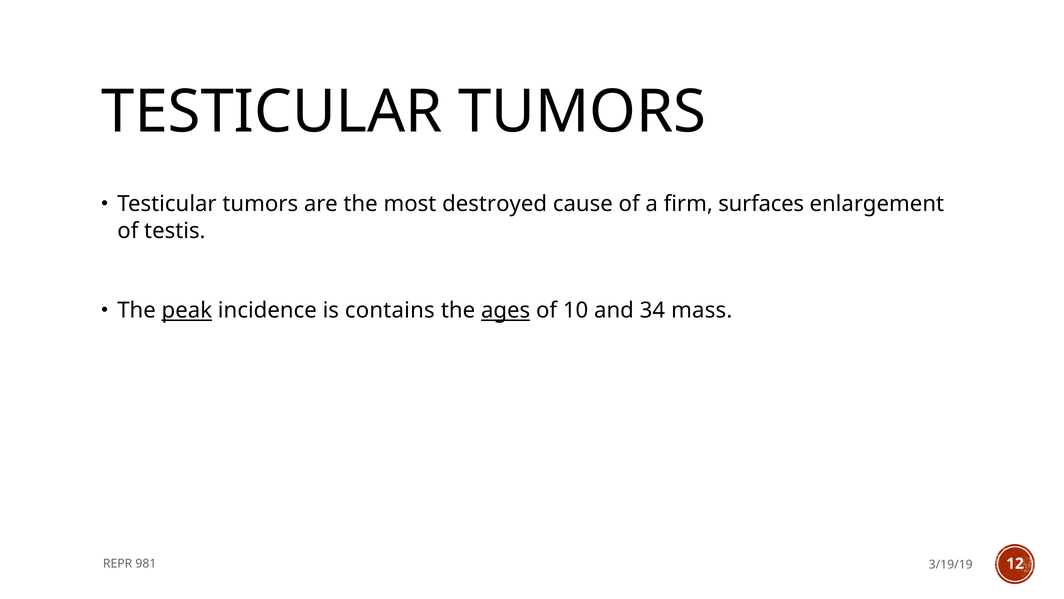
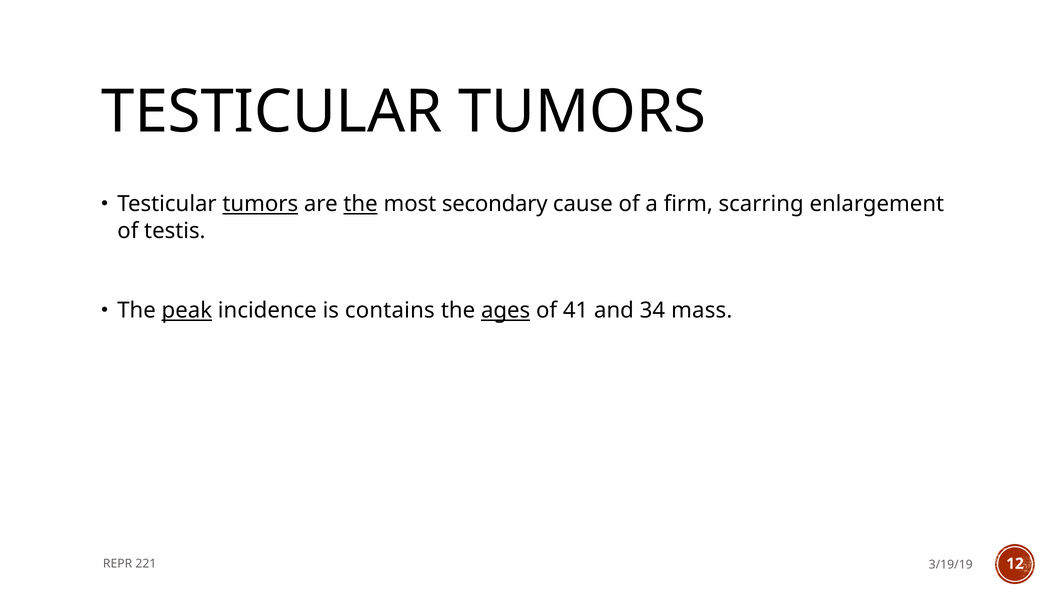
tumors underline: none -> present (260, 204)
the underline: none -> present (361, 204)
destroyed: destroyed -> secondary (495, 204)
surfaces: surfaces -> scarring (761, 204)
10: 10 -> 41 (576, 310)
981: 981 -> 221 (146, 563)
